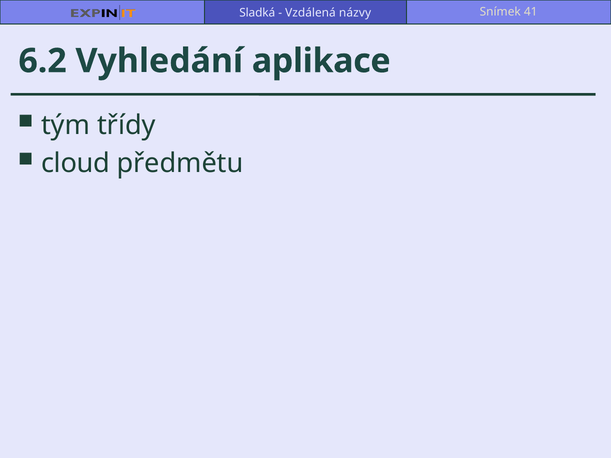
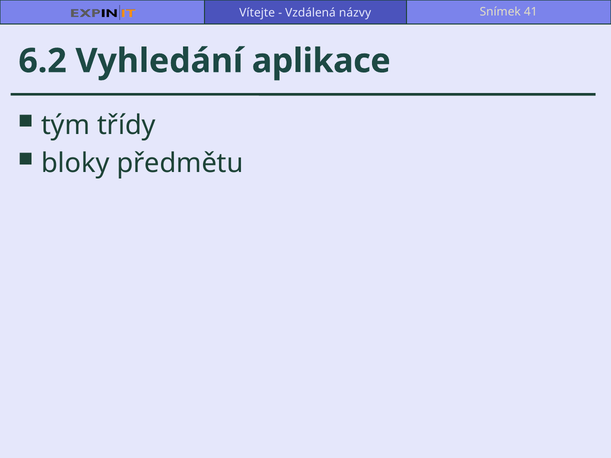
Sladká: Sladká -> Vítejte (257, 13)
cloud: cloud -> bloky (75, 163)
